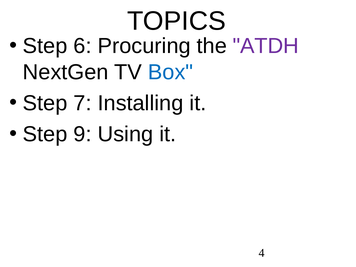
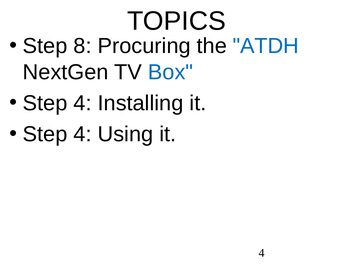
6: 6 -> 8 (82, 46)
ATDH colour: purple -> blue (266, 46)
7: 7 -> 4 (82, 103)
9: 9 -> 4 (82, 134)
